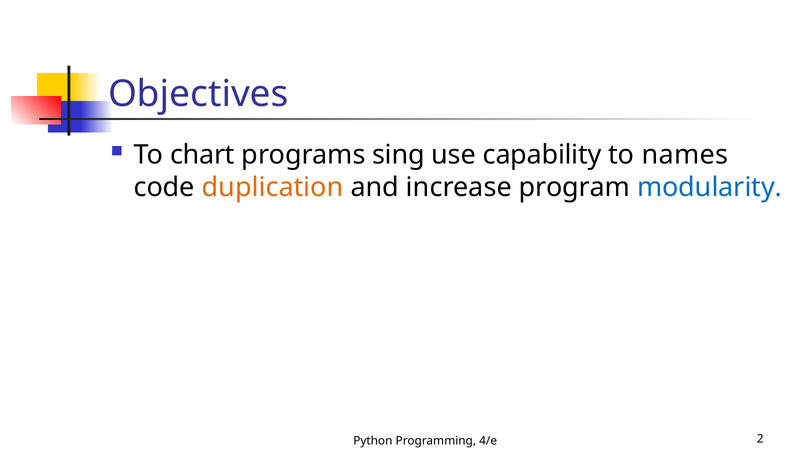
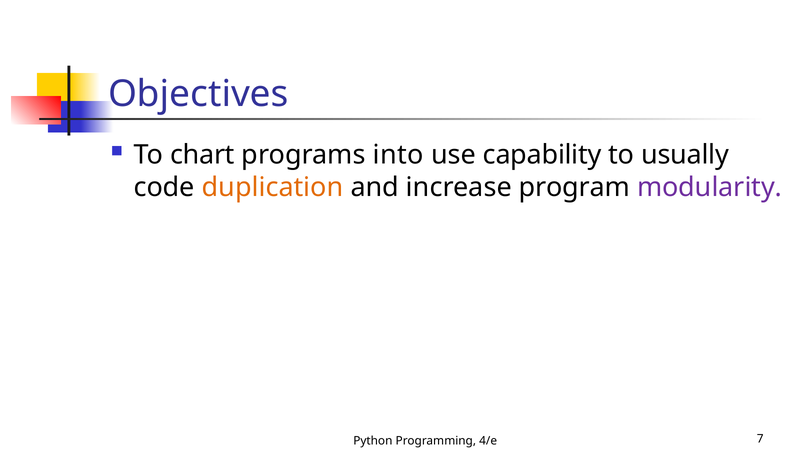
sing: sing -> into (398, 155)
names: names -> usually (685, 155)
modularity colour: blue -> purple (710, 188)
2: 2 -> 7 (760, 439)
